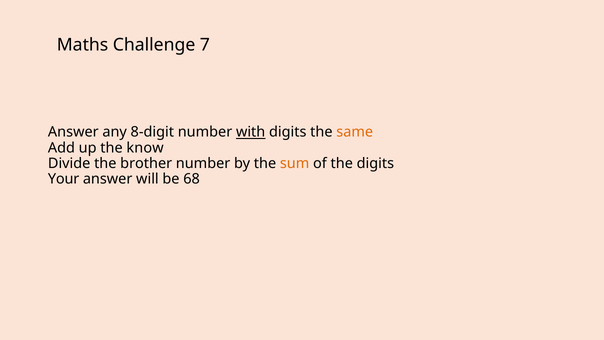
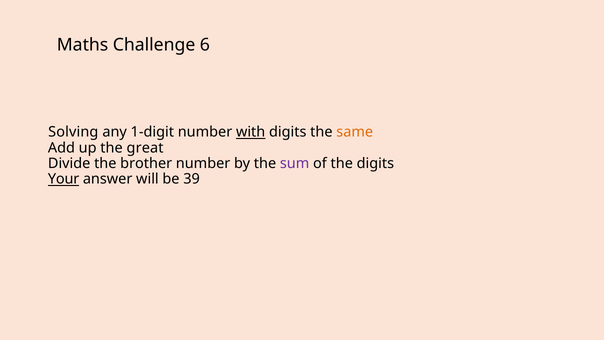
7: 7 -> 6 (205, 45)
Answer: Answer -> Solving (73, 132)
8-digit: 8-digit -> 1-digit (152, 132)
know: know -> great (145, 148)
sum colour: orange -> purple (295, 163)
Your underline: none -> present (64, 179)
68: 68 -> 39 (192, 179)
